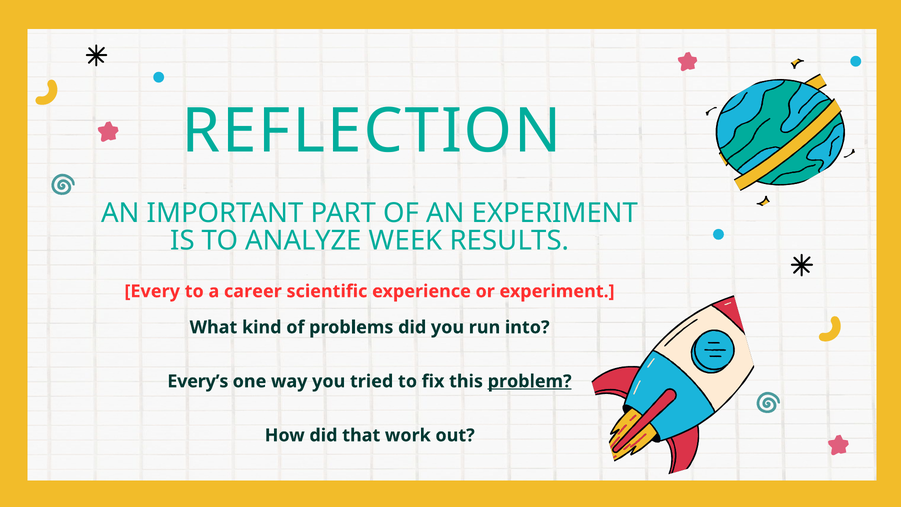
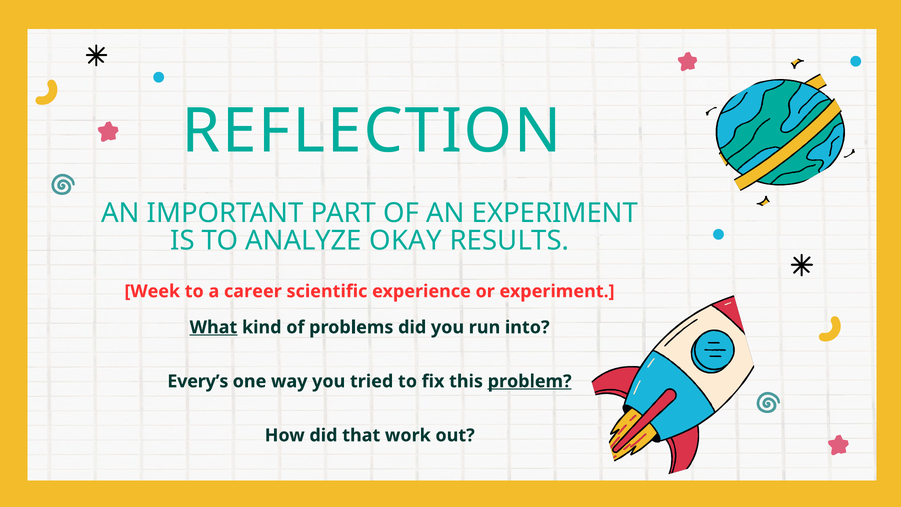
WEEK: WEEK -> OKAY (406, 241)
Every: Every -> Week (152, 291)
What underline: none -> present (213, 327)
